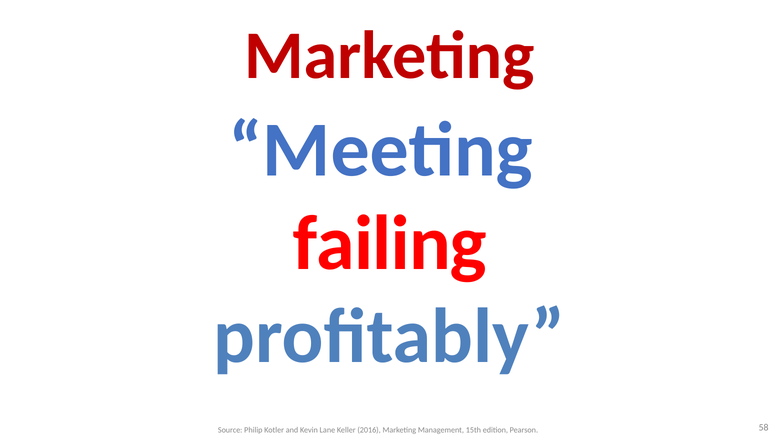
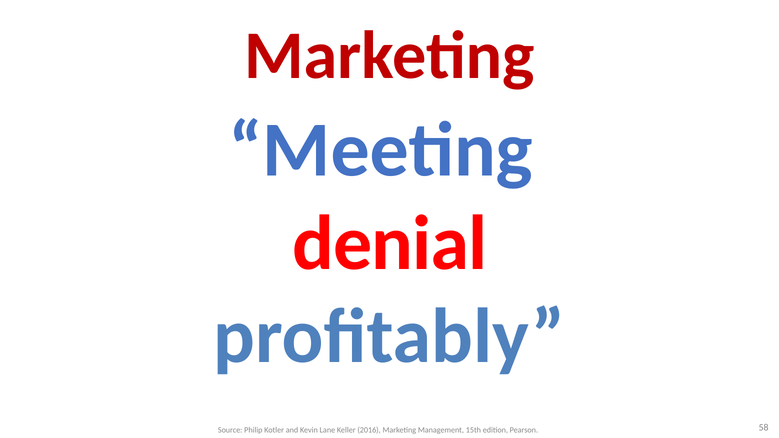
failing: failing -> denial (390, 243)
